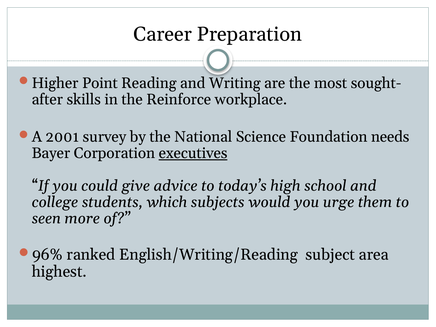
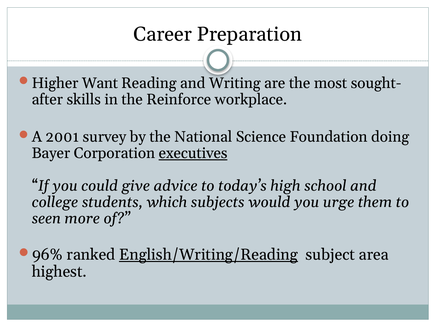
Point: Point -> Want (100, 83)
needs: needs -> doing (390, 137)
English/Writing/Reading underline: none -> present (209, 255)
